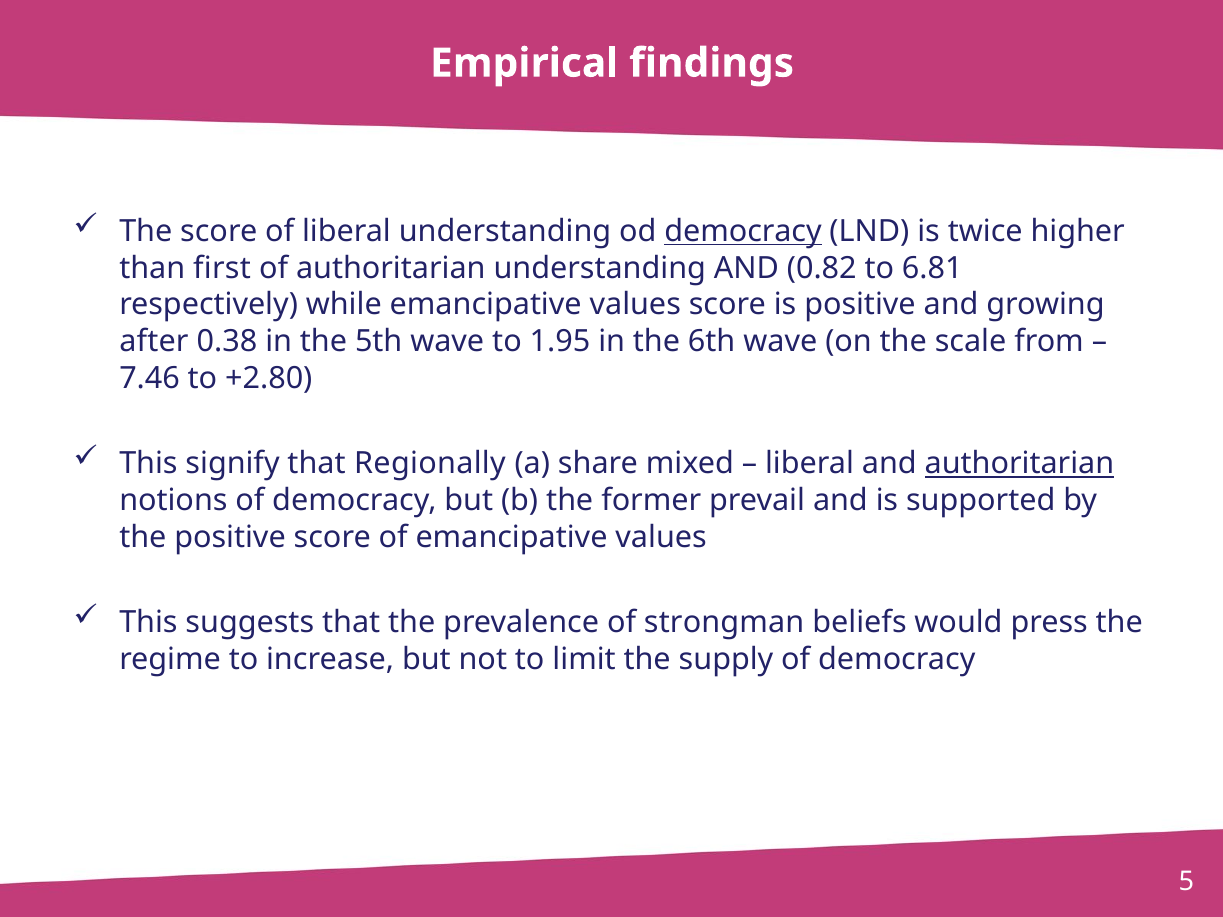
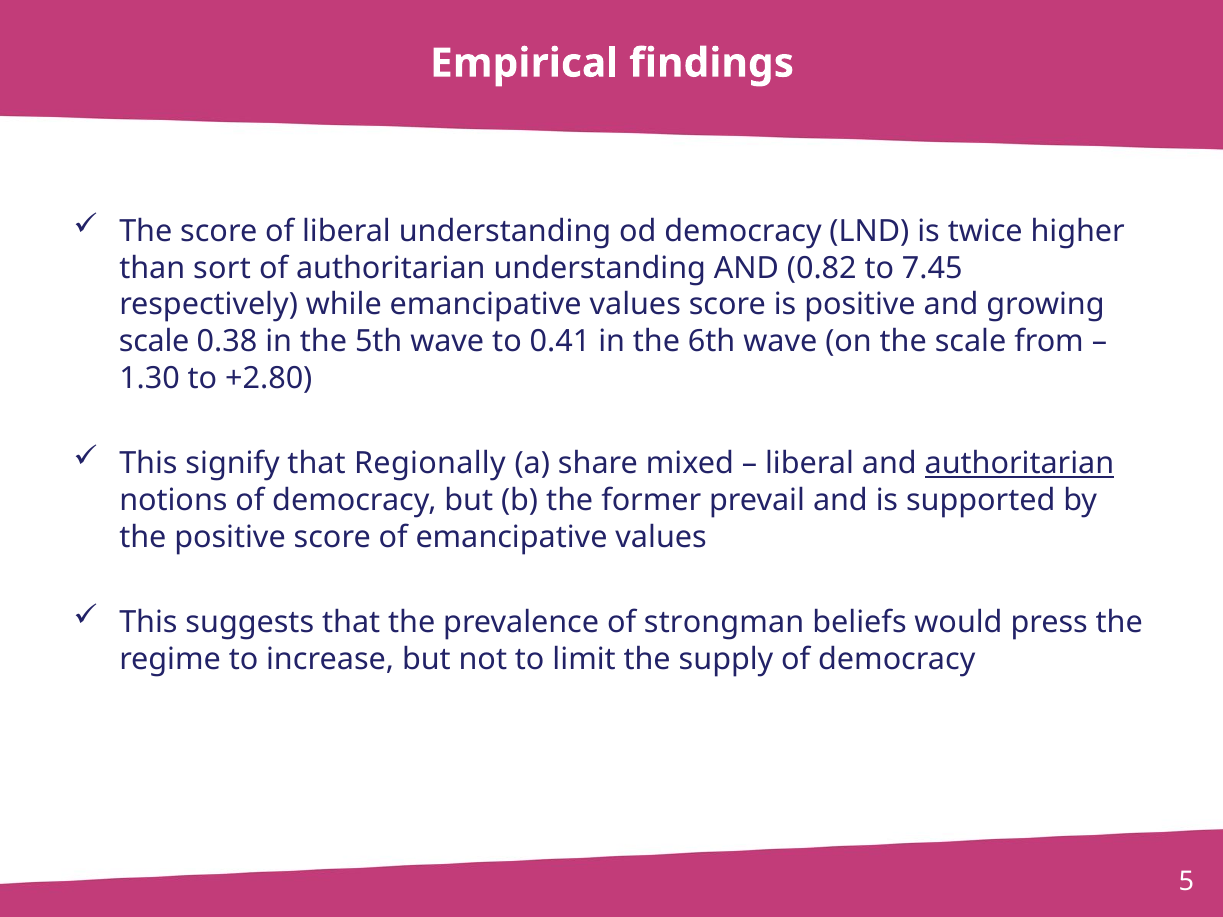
democracy underline: present -> none (743, 231)
first: first -> sort (222, 268)
6.81: 6.81 -> 7.45 (932, 268)
after: after -> scale (154, 341)
1.95: 1.95 -> 0.41 (560, 341)
7.46: 7.46 -> 1.30 (150, 378)
